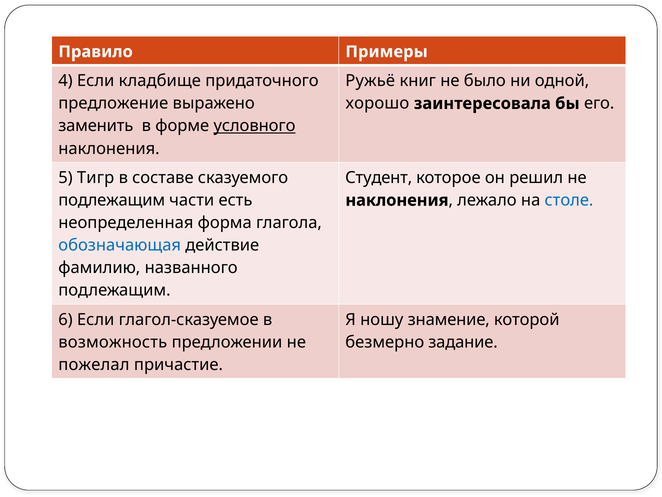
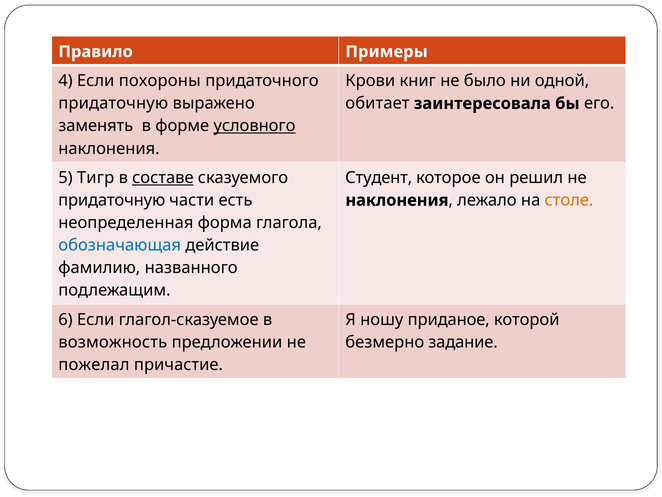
кладбище: кладбище -> похороны (160, 81)
Ружьё: Ружьё -> Крови (370, 81)
предложение: предложение -> придаточную (113, 103)
хорошо: хорошо -> обитает (377, 103)
заменить: заменить -> заменять (96, 126)
составе underline: none -> present (163, 178)
подлежащим: подлежащим -> придаточную (112, 200)
столе colour: blue -> orange (569, 200)
знамение: знамение -> приданое (449, 319)
